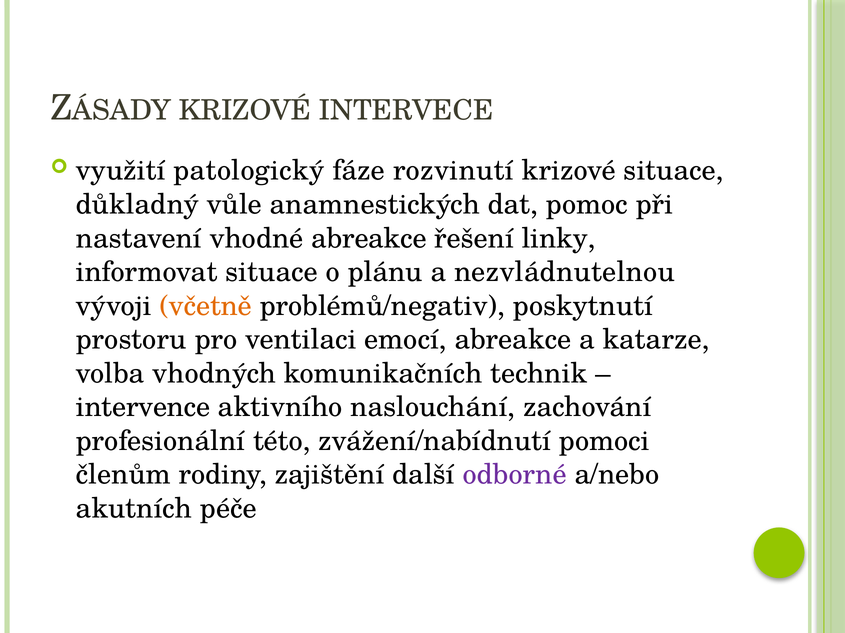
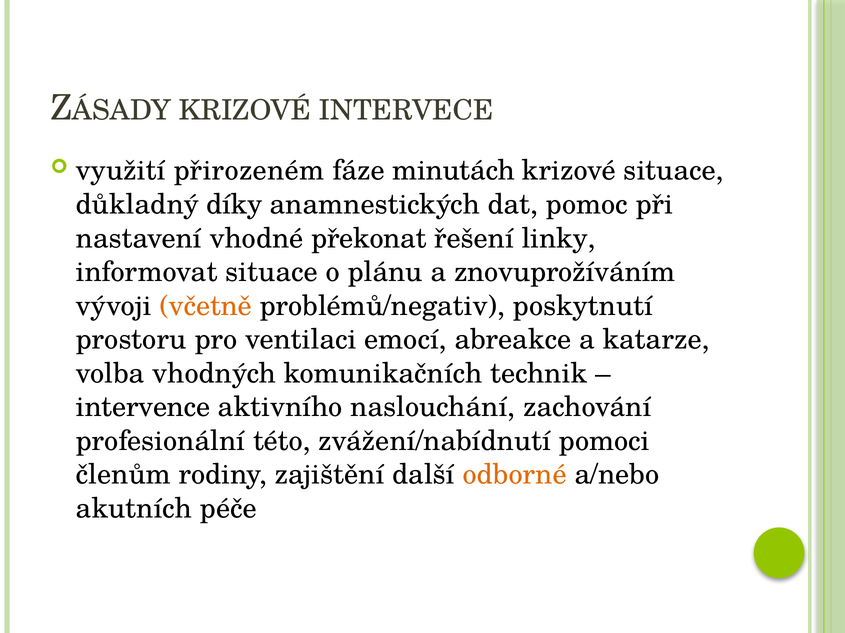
patologický: patologický -> přirozeném (249, 171)
rozvinutí: rozvinutí -> minutách (454, 171)
vůle: vůle -> díky (234, 205)
vhodné abreakce: abreakce -> překonat (369, 239)
nezvládnutelnou: nezvládnutelnou -> znovuprožíváním (565, 272)
odborné colour: purple -> orange (515, 475)
